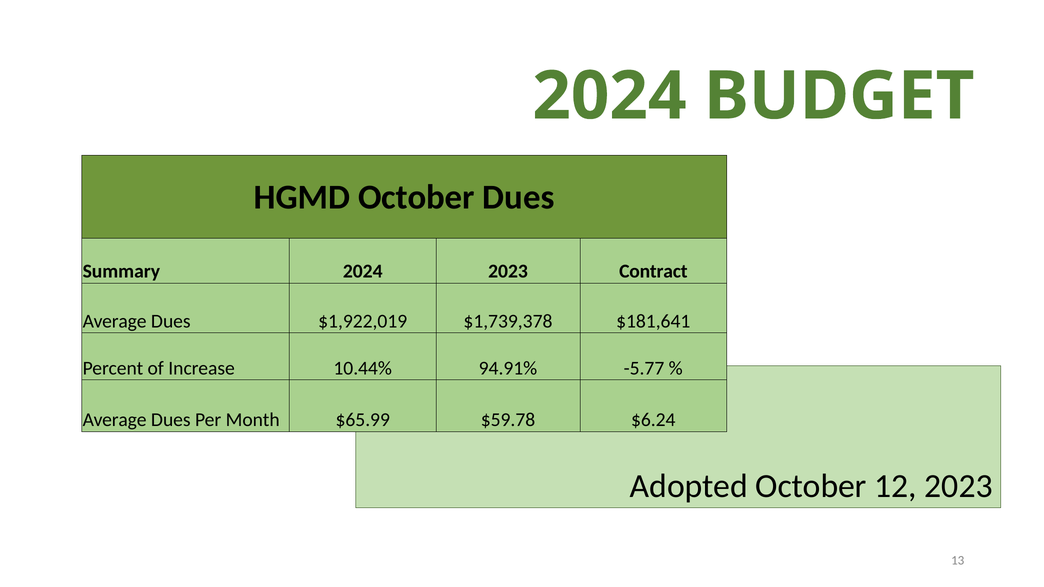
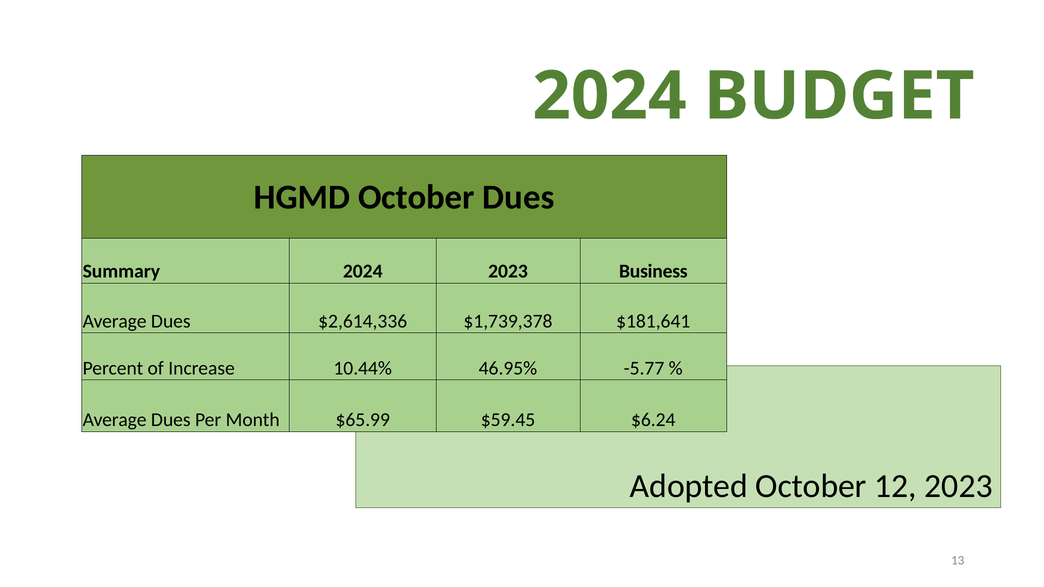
Contract: Contract -> Business (653, 272)
$1,922,019: $1,922,019 -> $2,614,336 (363, 321)
94.91%: 94.91% -> 46.95% (508, 368)
$59.78: $59.78 -> $59.45 (508, 420)
